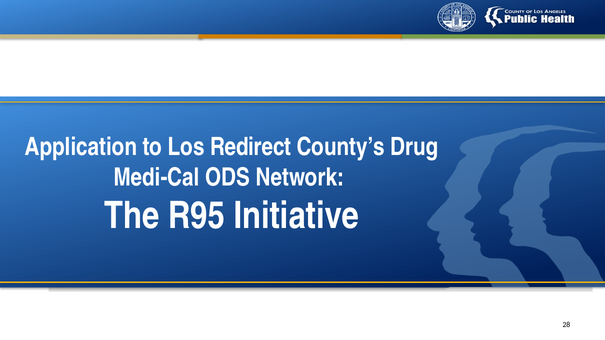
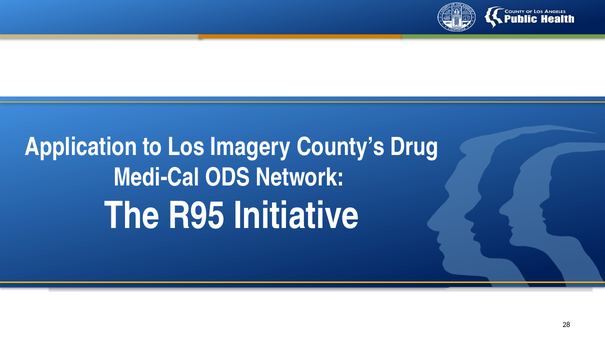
Redirect: Redirect -> Imagery (250, 147)
